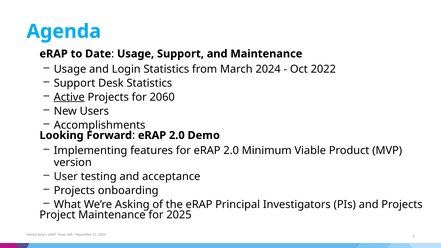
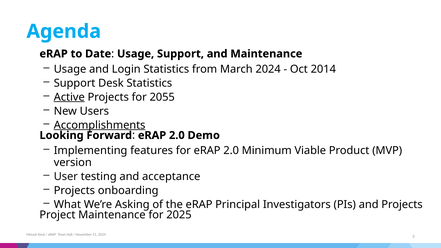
2022: 2022 -> 2014 (323, 69)
2060: 2060 -> 2055 (162, 97)
Accomplishments underline: none -> present (100, 125)
